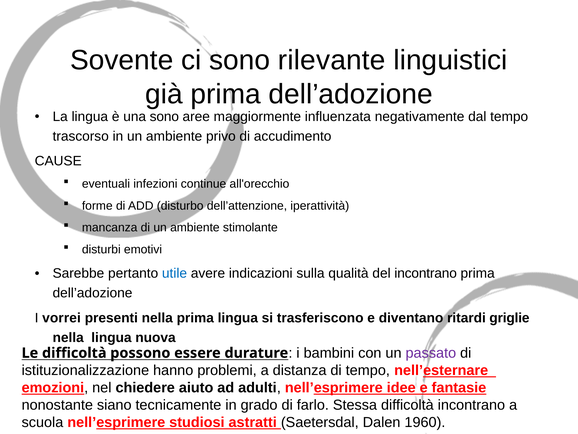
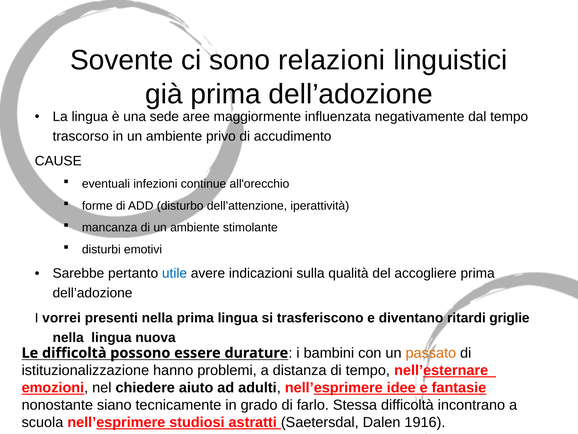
rilevante: rilevante -> relazioni (332, 60)
una sono: sono -> sede (164, 116)
del incontrano: incontrano -> accogliere (426, 273)
passato colour: purple -> orange (431, 353)
1960: 1960 -> 1916 (425, 422)
